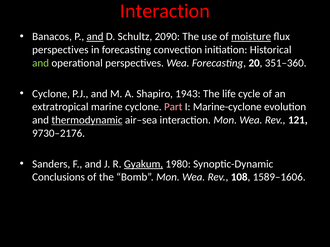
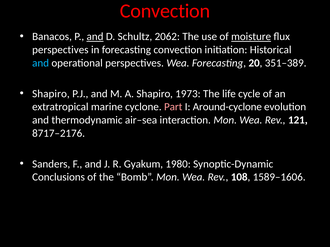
Interaction: Interaction -> Convection (165, 11)
2090: 2090 -> 2062 (167, 37)
and colour: light green -> light blue (41, 63)
351–360: 351–360 -> 351–389 (286, 63)
Cyclone: Cyclone -> Shapiro (51, 94)
1943: 1943 -> 1973 (188, 94)
Marine-cyclone: Marine-cyclone -> Around-cyclone (227, 107)
thermodynamic underline: present -> none (87, 120)
9730–2176: 9730–2176 -> 8717–2176 (59, 133)
Gyakum underline: present -> none (143, 164)
